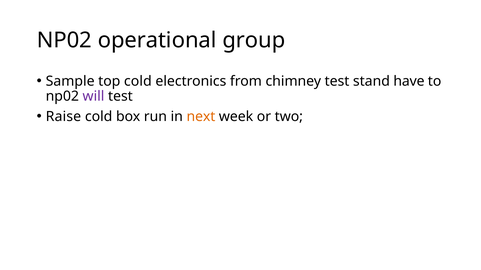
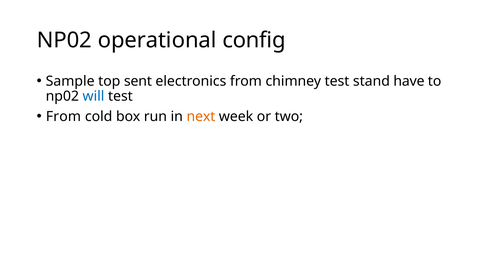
group: group -> config (254, 40)
top cold: cold -> sent (138, 81)
will colour: purple -> blue (94, 96)
Raise: Raise -> From (63, 117)
